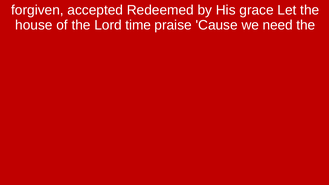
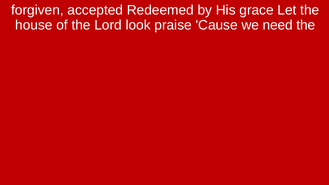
time: time -> look (138, 25)
